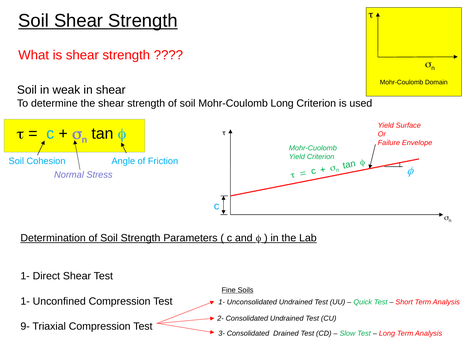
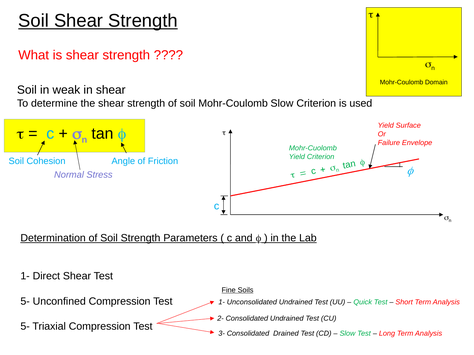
Mohr-Coulomb Long: Long -> Slow (282, 103)
1-: 1- -> 5- (25, 302)
9-: 9- -> 5- (25, 327)
